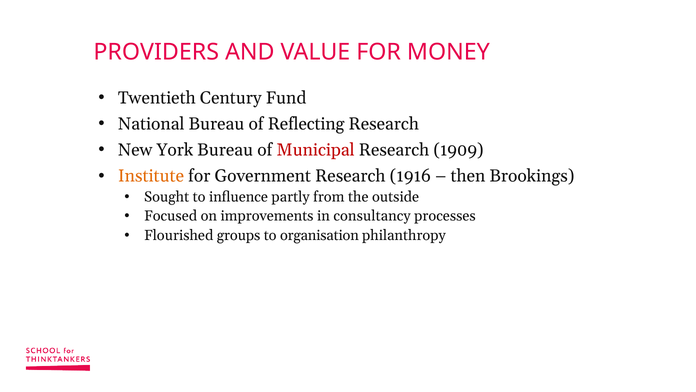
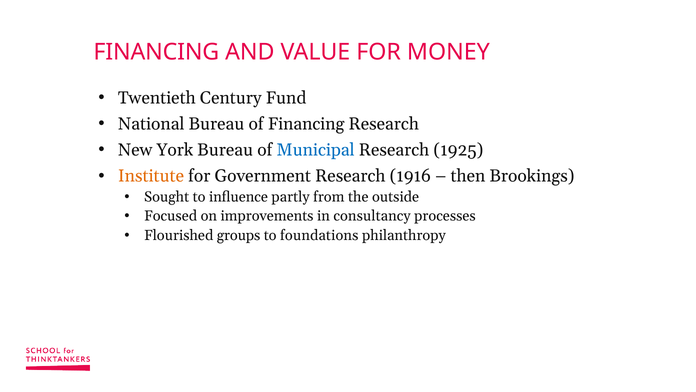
PROVIDERS: PROVIDERS -> FINANCING (156, 52)
of Reflecting: Reflecting -> Financing (306, 124)
Municipal colour: red -> blue (316, 150)
1909: 1909 -> 1925 (458, 150)
organisation: organisation -> foundations (319, 235)
